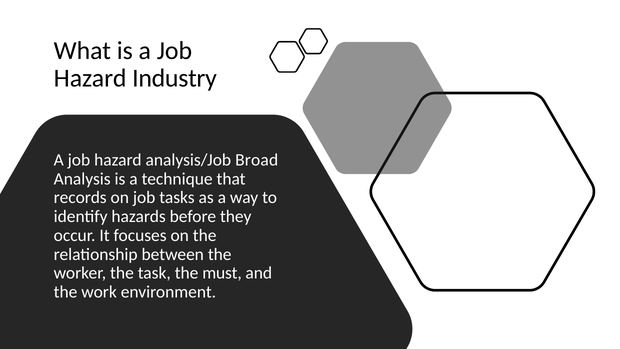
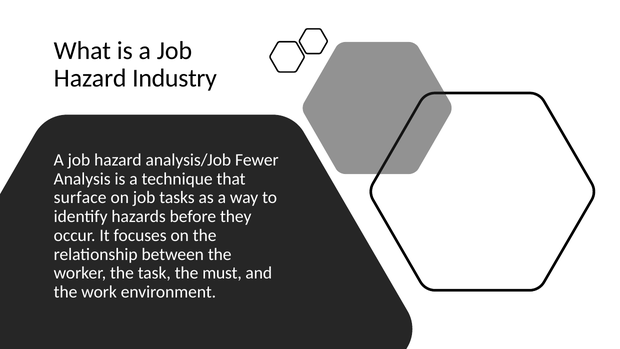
Broad: Broad -> Fewer (257, 160)
records: records -> surface (80, 197)
